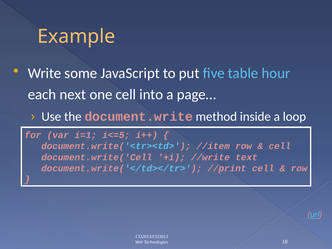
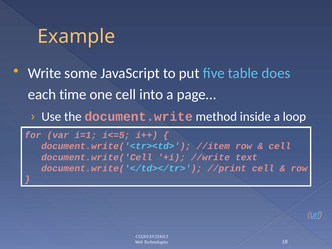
hour: hour -> does (276, 73)
next: next -> time (73, 94)
